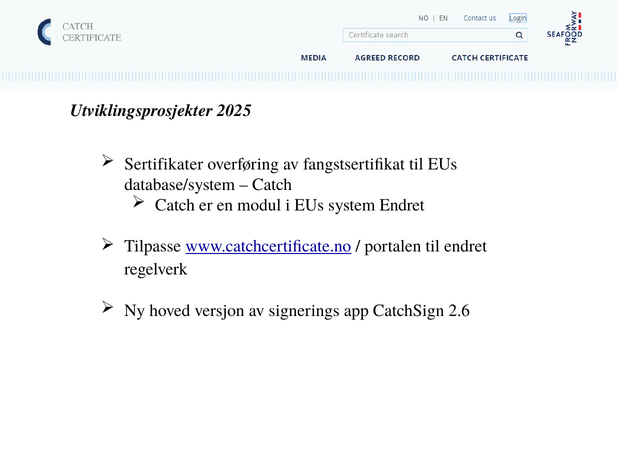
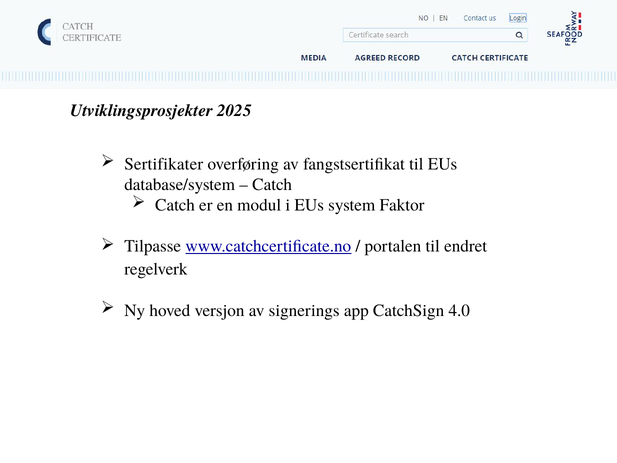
system Endret: Endret -> Faktor (402, 205)
2.6: 2.6 -> 4.0 (459, 310)
